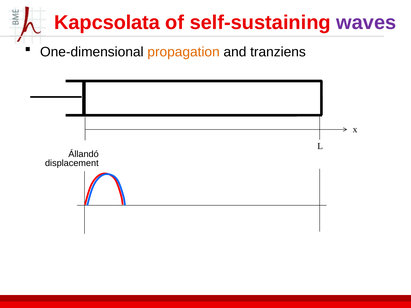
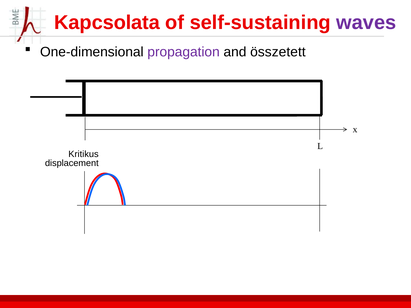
propagation colour: orange -> purple (184, 52)
tranziens: tranziens -> összetett (278, 52)
Állandó: Állandó -> Kritikus (84, 154)
